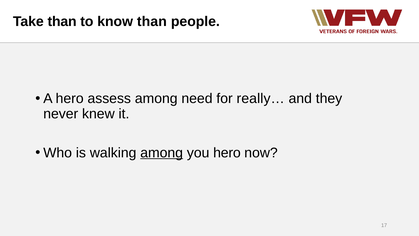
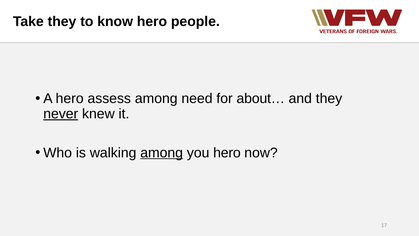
Take than: than -> they (62, 21)
know than: than -> hero (152, 21)
really…: really… -> about… (261, 99)
never underline: none -> present (61, 114)
